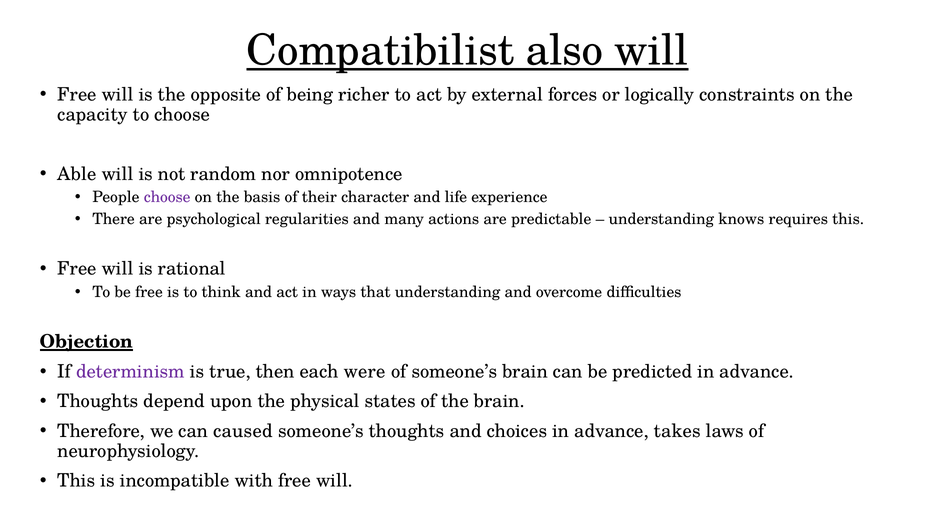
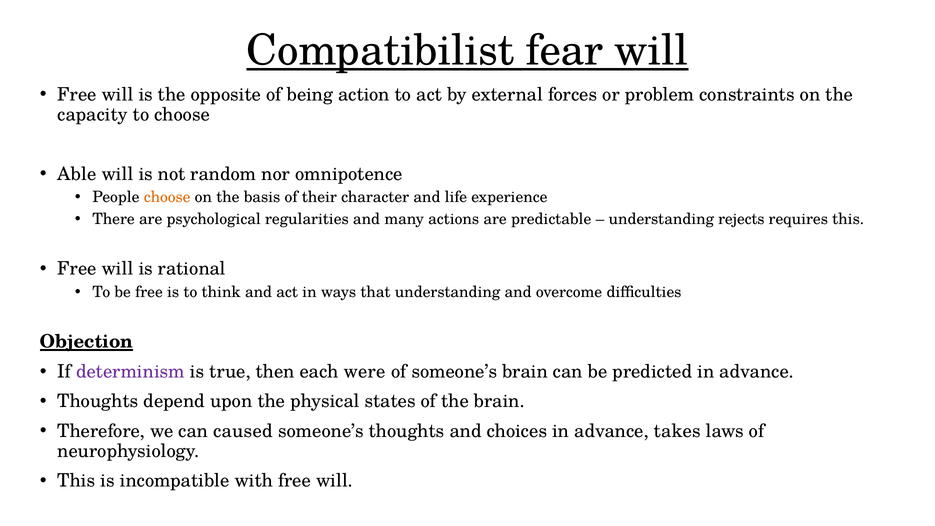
also: also -> fear (564, 51)
richer: richer -> action (364, 94)
logically: logically -> problem (660, 94)
choose colour: purple -> orange (167, 197)
knows: knows -> rejects (741, 219)
